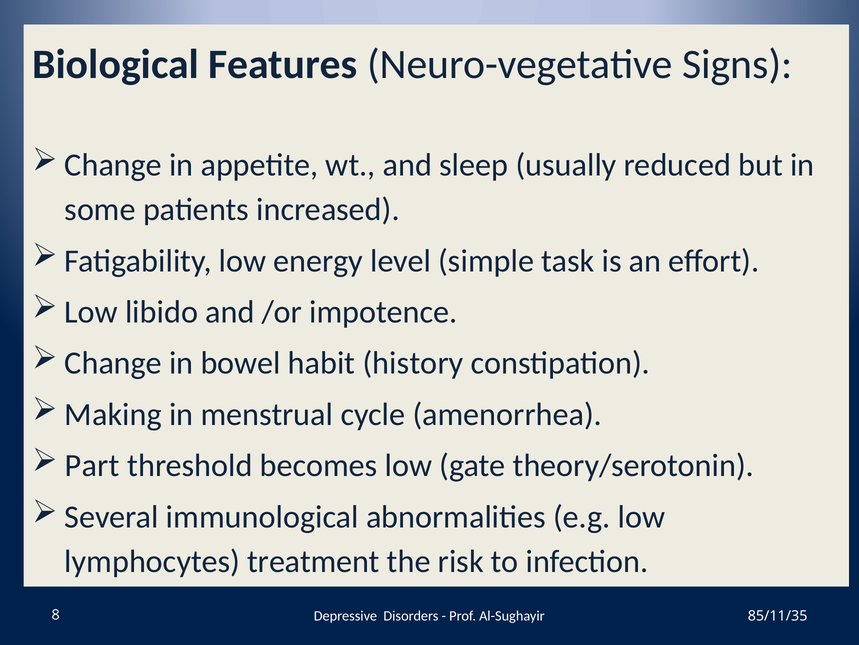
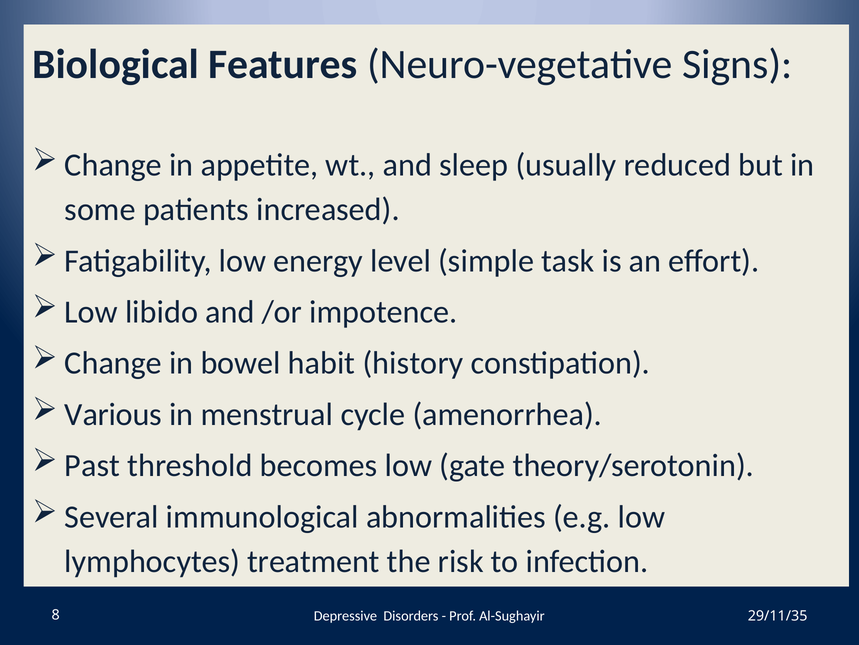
Making: Making -> Various (113, 414)
Part: Part -> Past (92, 465)
85/11/35: 85/11/35 -> 29/11/35 (778, 615)
